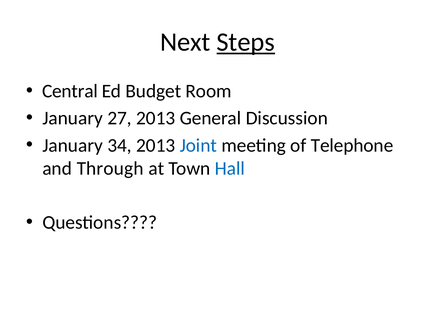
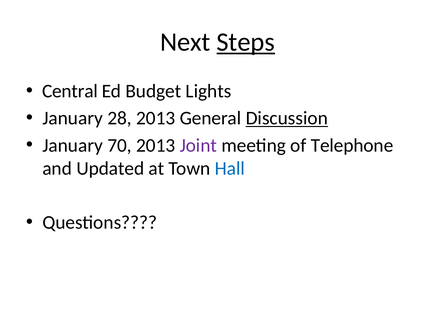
Room: Room -> Lights (209, 91)
27: 27 -> 28 (120, 118)
Discussion underline: none -> present (287, 118)
34: 34 -> 70 (120, 145)
Joint colour: blue -> purple (198, 145)
Through: Through -> Updated (110, 169)
